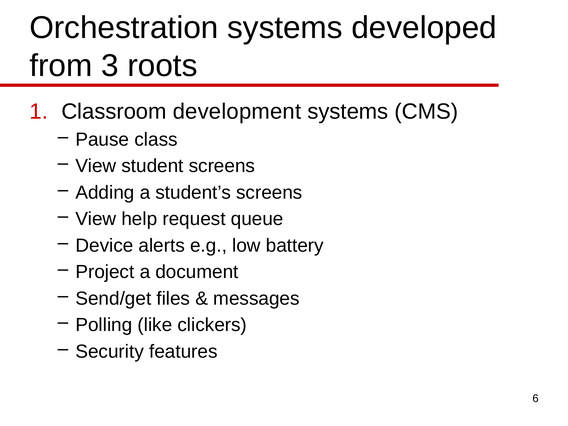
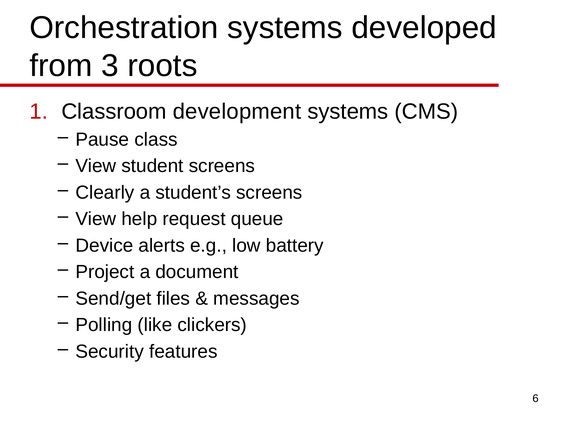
Adding: Adding -> Clearly (105, 193)
